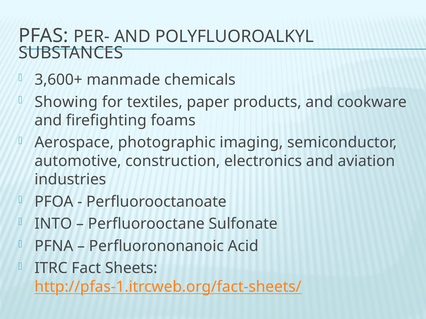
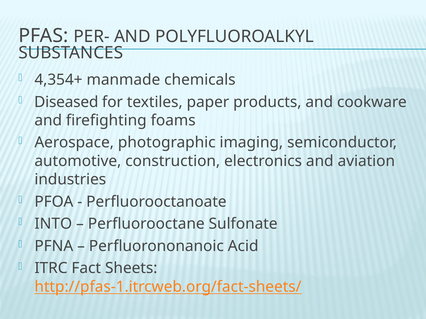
3,600+: 3,600+ -> 4,354+ (58, 80)
Showing: Showing -> Diseased (66, 102)
